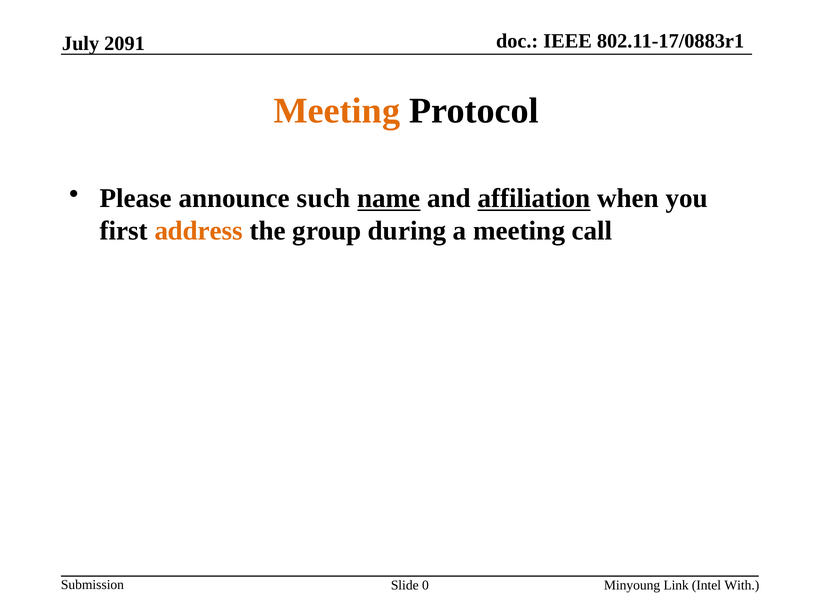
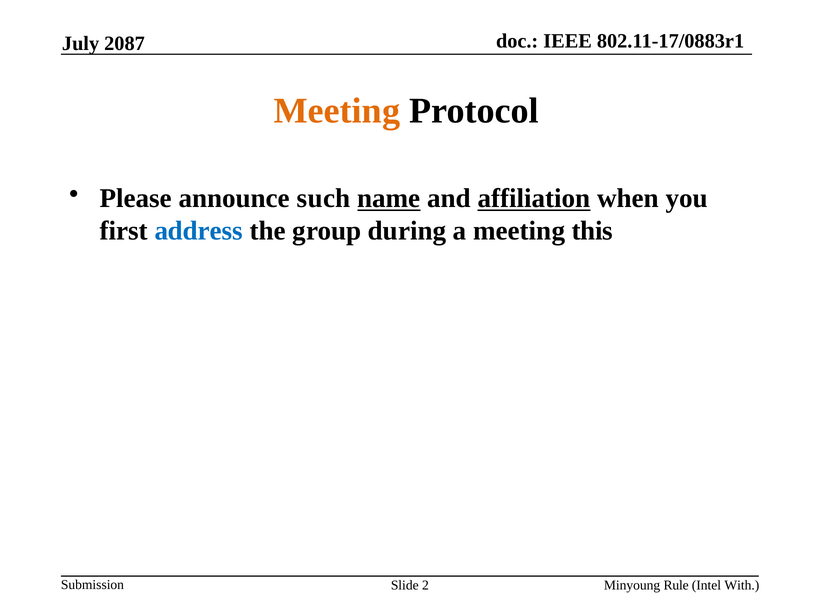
2091: 2091 -> 2087 (125, 43)
address colour: orange -> blue (199, 231)
call: call -> this (592, 231)
0: 0 -> 2 (425, 585)
Link: Link -> Rule (676, 585)
